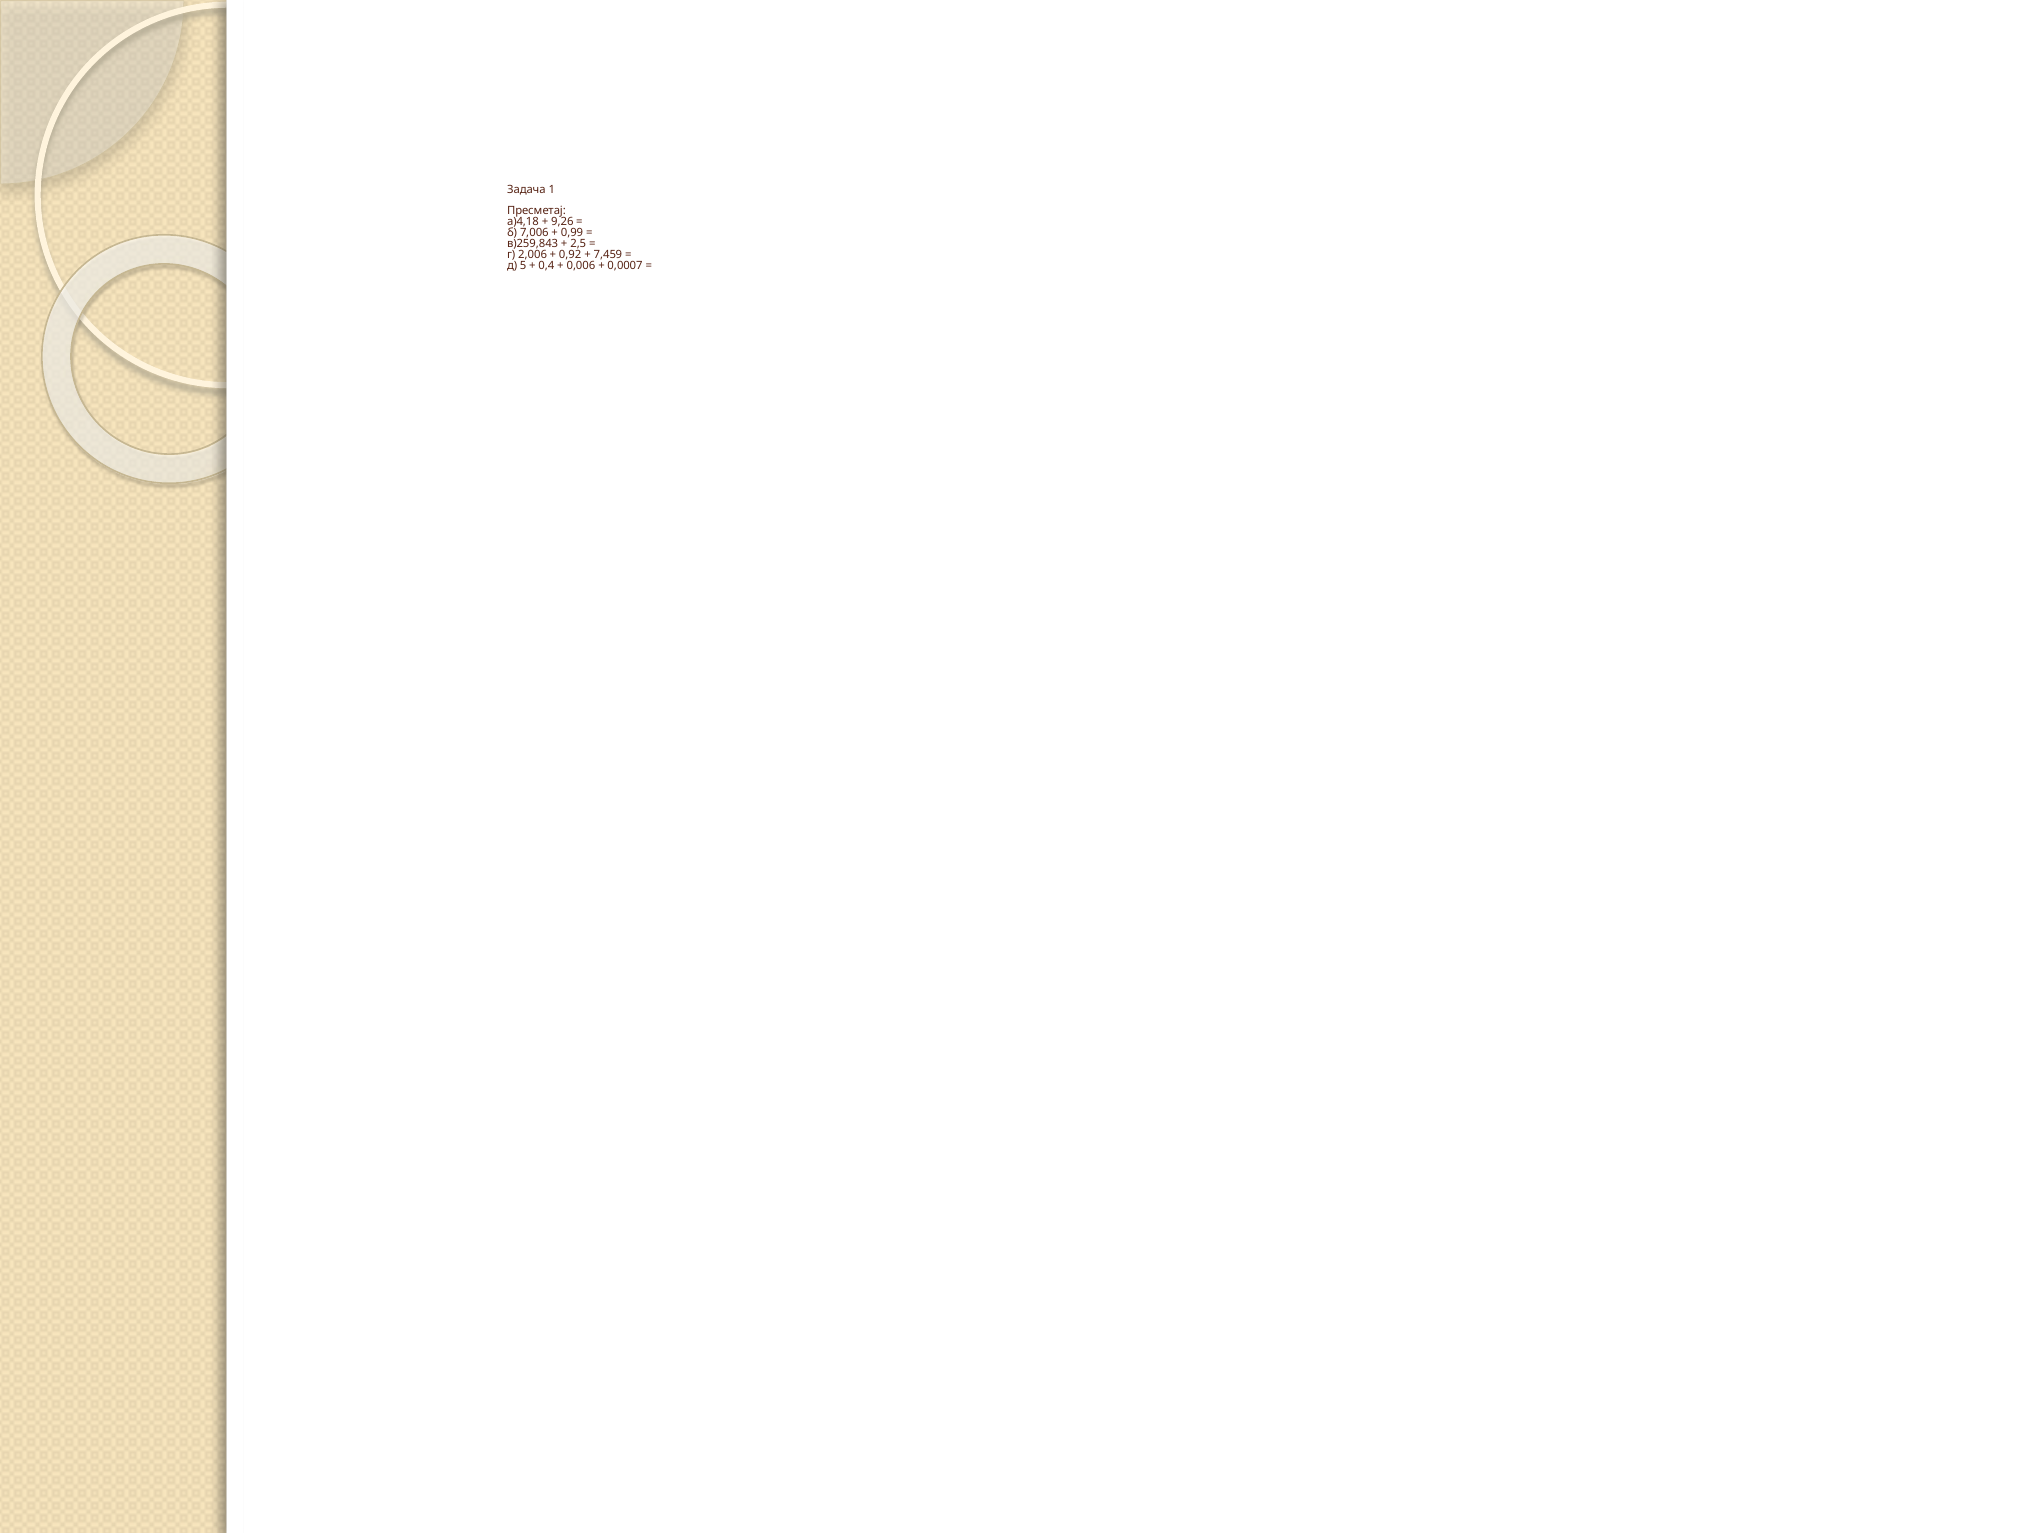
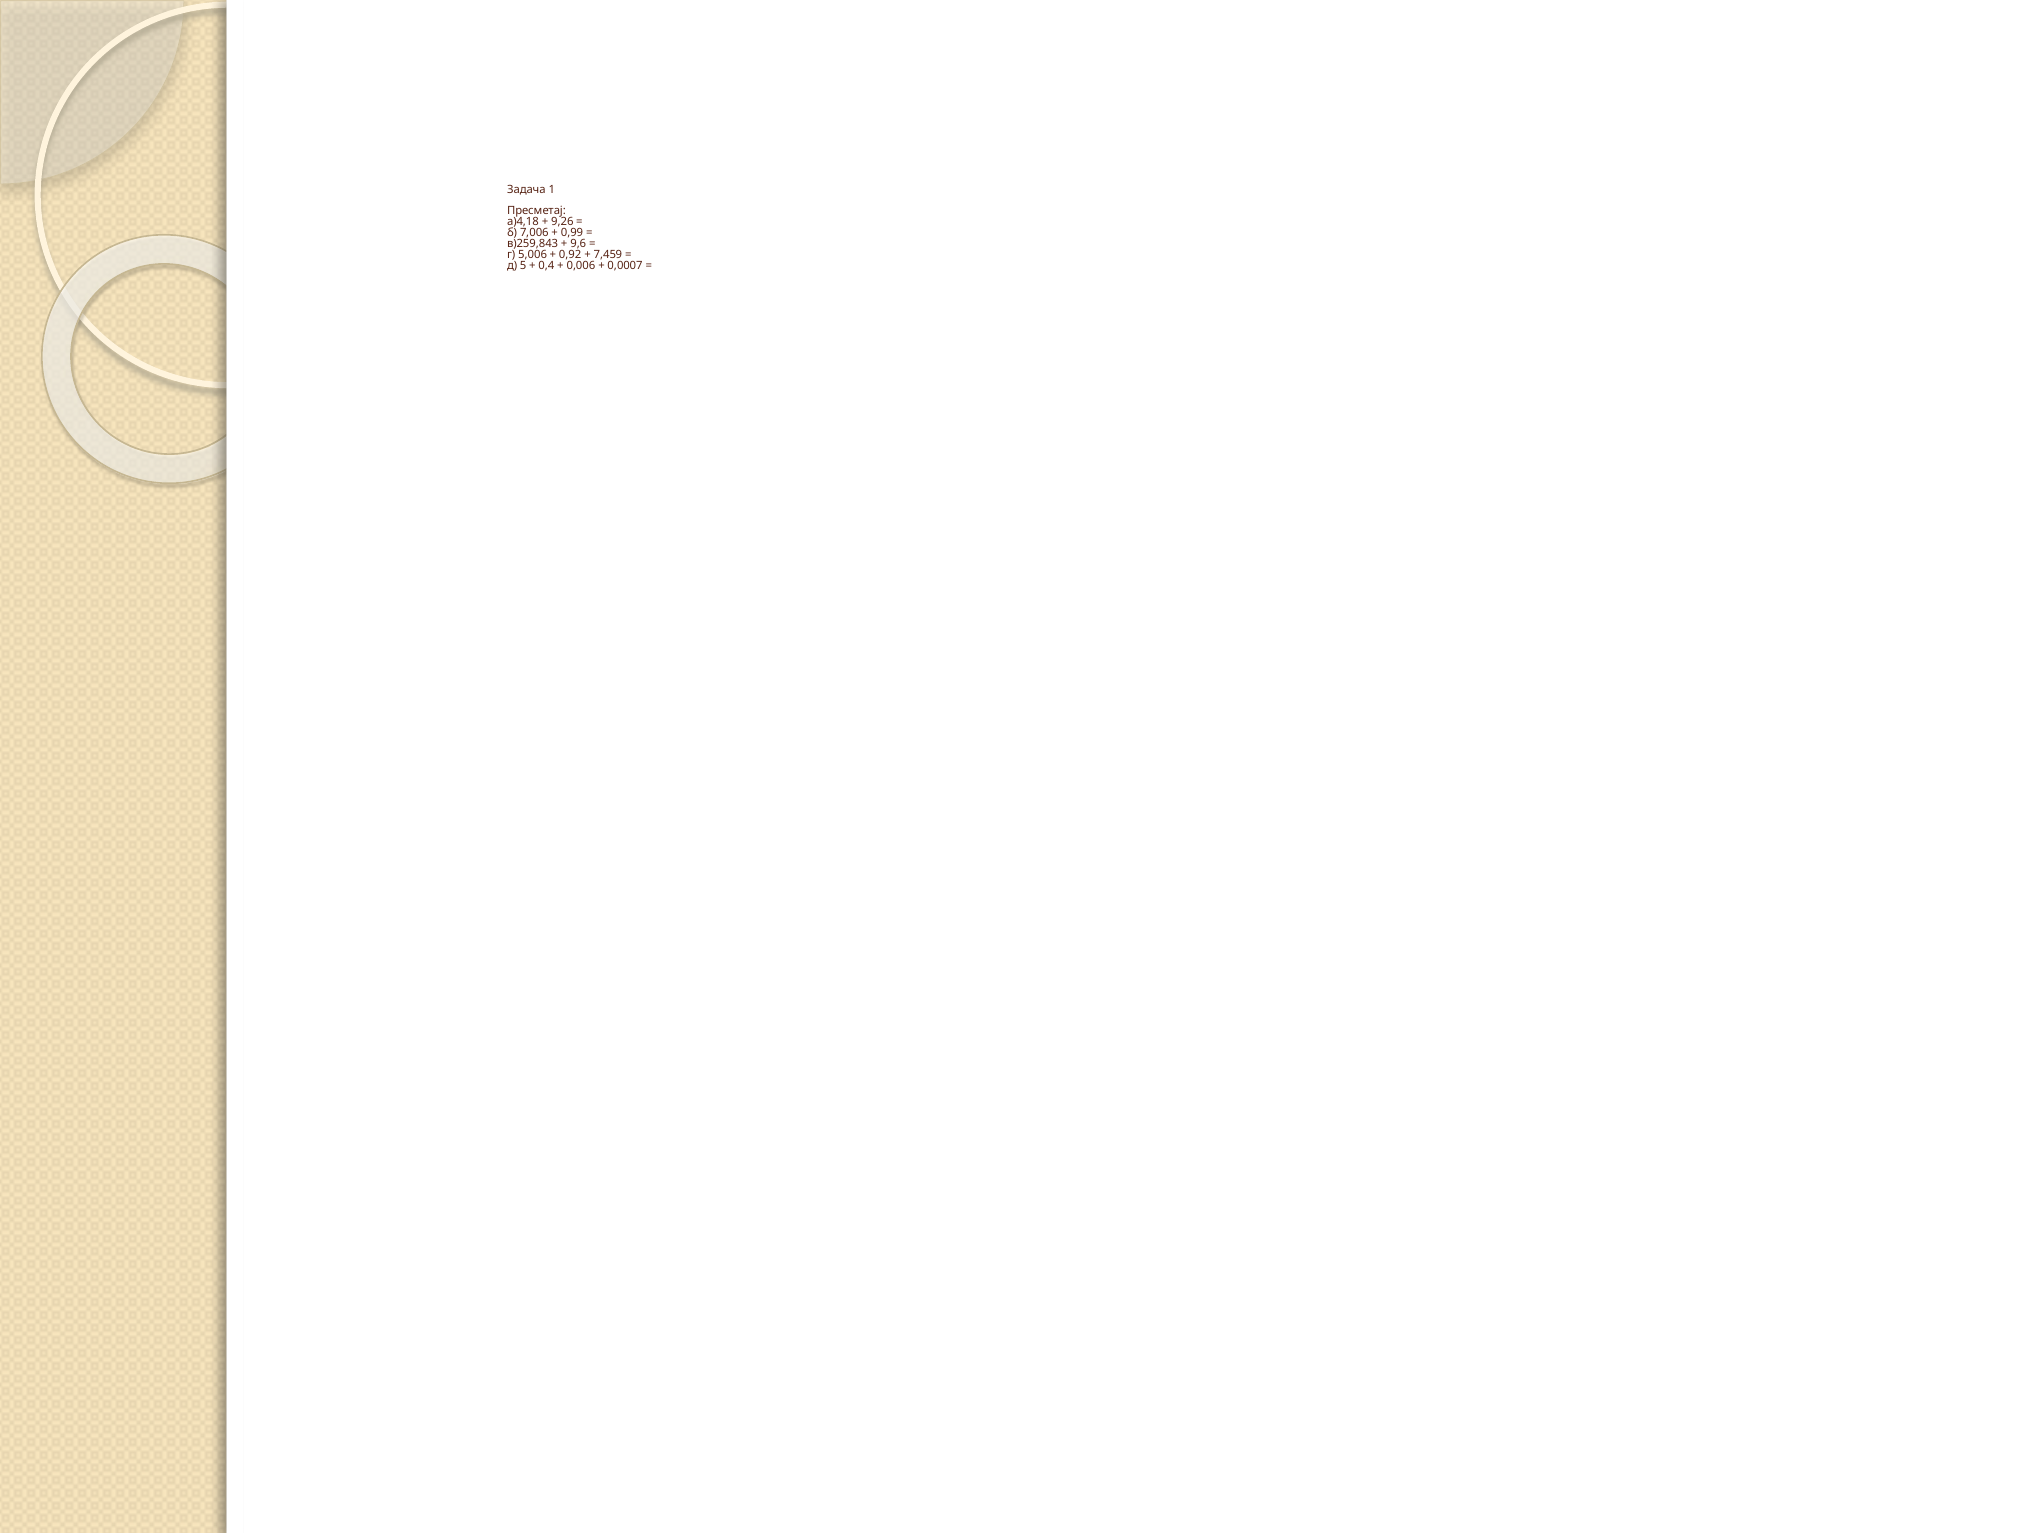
2,5: 2,5 -> 9,6 (578, 244)
2,006: 2,006 -> 5,006 (533, 254)
